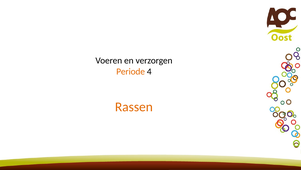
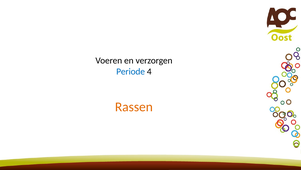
Periode colour: orange -> blue (131, 71)
